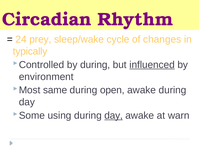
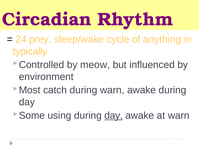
changes: changes -> anything (162, 39)
by during: during -> meow (95, 64)
influenced underline: present -> none (152, 64)
same: same -> catch (55, 90)
during open: open -> warn (112, 90)
